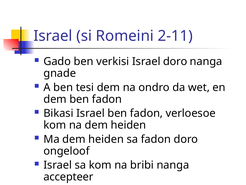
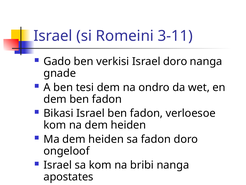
2-11: 2-11 -> 3-11 (175, 36)
accepteer: accepteer -> apostates (68, 176)
